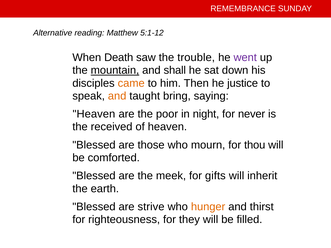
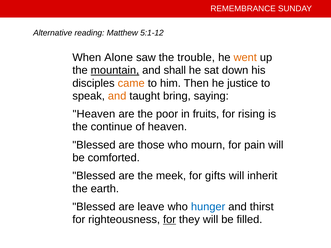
Death: Death -> Alone (119, 58)
went colour: purple -> orange (245, 58)
night: night -> fruits (206, 114)
never: never -> rising (251, 114)
received: received -> continue (112, 127)
thou: thou -> pain (255, 145)
strive: strive -> leave (151, 207)
hunger colour: orange -> blue (208, 207)
for underline: none -> present (170, 220)
